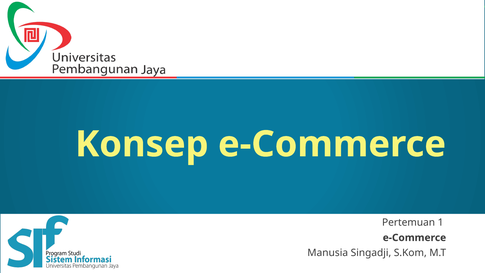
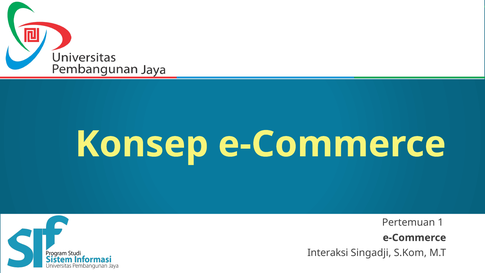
Manusia: Manusia -> Interaksi (328, 253)
